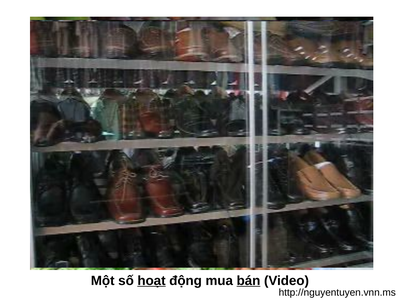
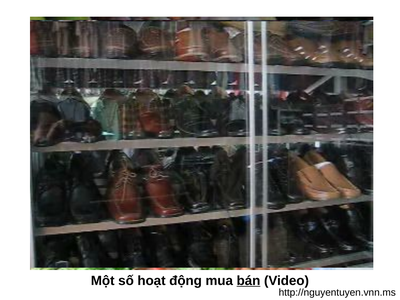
hoạt underline: present -> none (152, 281)
